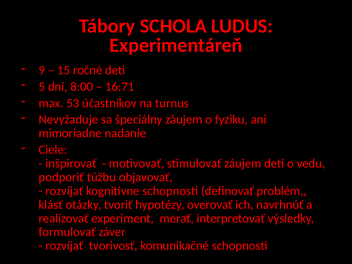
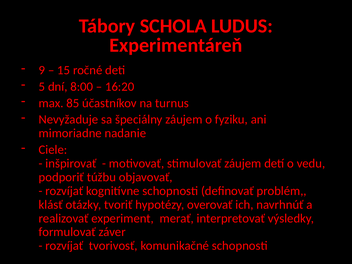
16:71: 16:71 -> 16:20 (120, 87)
53: 53 -> 85 (73, 103)
